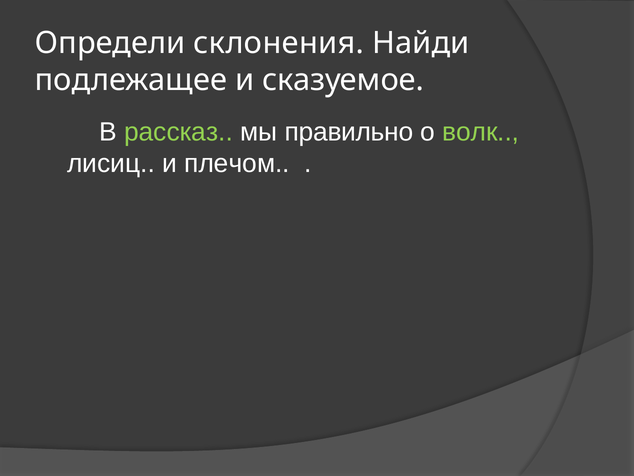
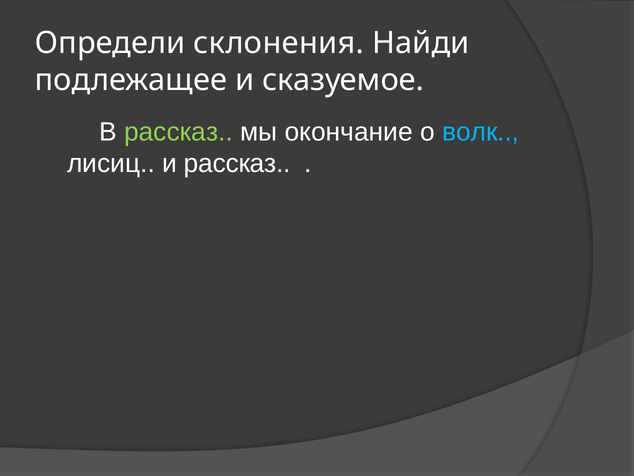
правильно: правильно -> окончание (349, 132)
волк colour: light green -> light blue (481, 132)
и плечом: плечом -> рассказ (237, 163)
